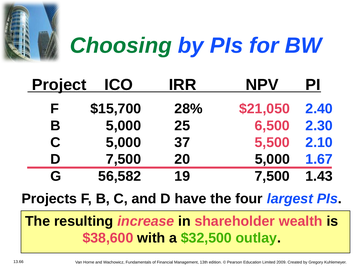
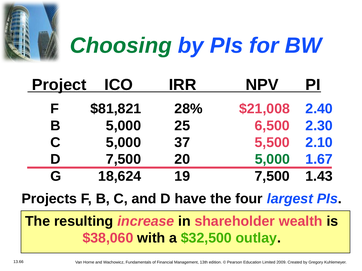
$15,700: $15,700 -> $81,821 (116, 109)
$21,050: $21,050 -> $21,008 (265, 109)
5,000 colour: black -> green (272, 160)
56,582: 56,582 -> 18,624 (120, 177)
$38,600: $38,600 -> $38,060 (108, 239)
